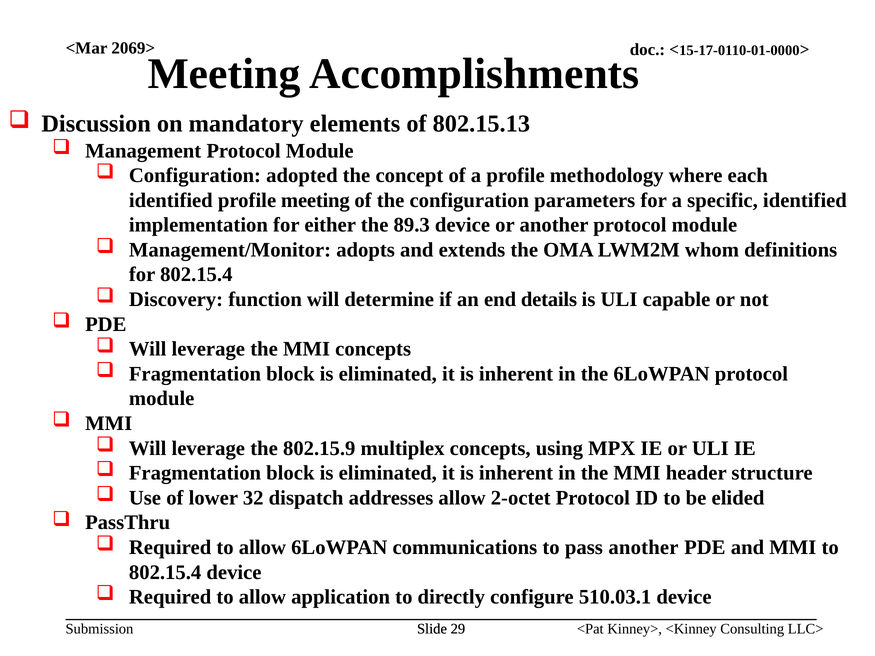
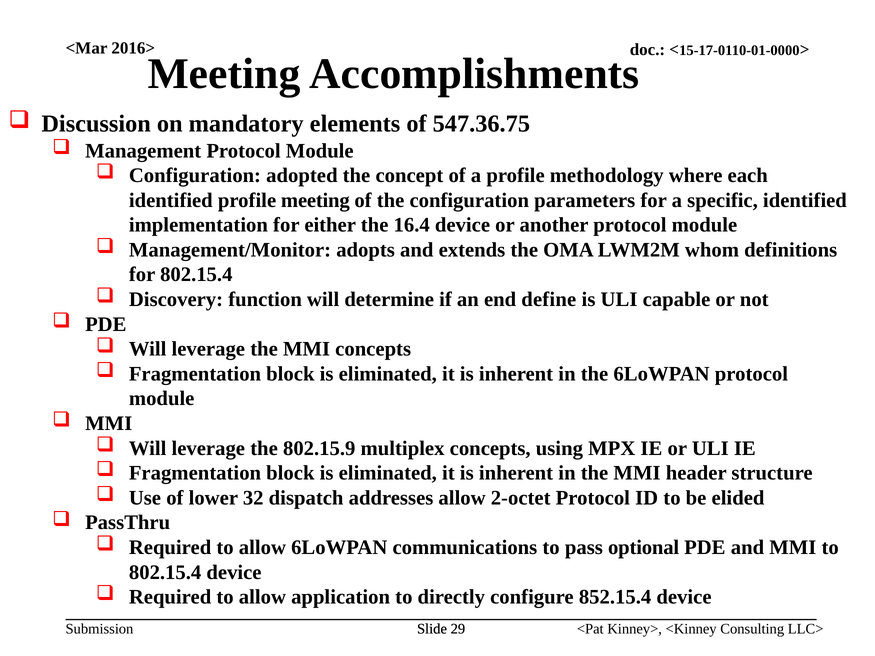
2069>: 2069> -> 2016> (133, 48)
802.15.13: 802.15.13 -> 547.36.75 (481, 124)
89.3: 89.3 -> 16.4 (412, 225)
details: details -> define (549, 300)
pass another: another -> optional (644, 548)
510.03.1: 510.03.1 -> 852.15.4 (615, 597)
